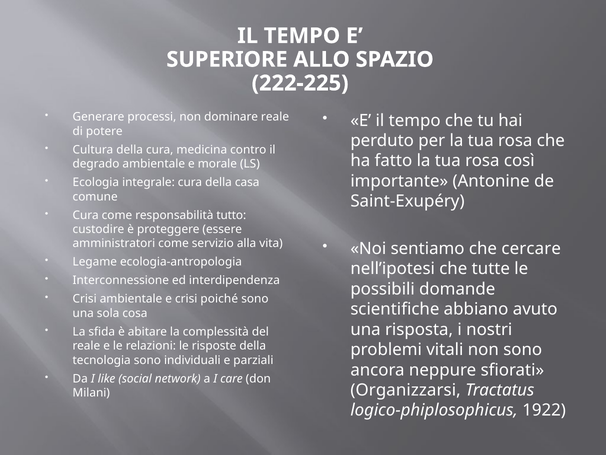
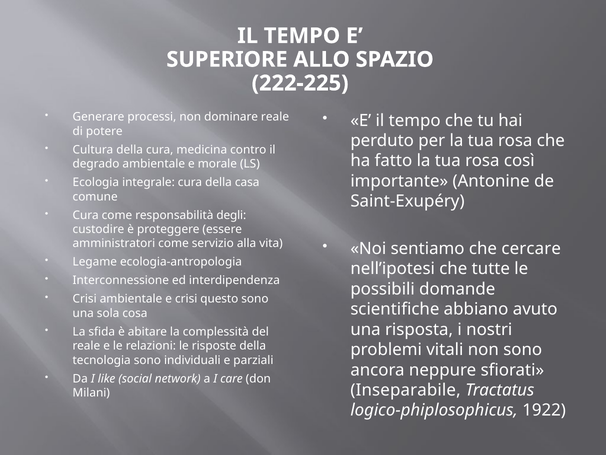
tutto: tutto -> degli (231, 215)
poiché: poiché -> questo (219, 299)
Organizzarsi: Organizzarsi -> Inseparabile (406, 390)
